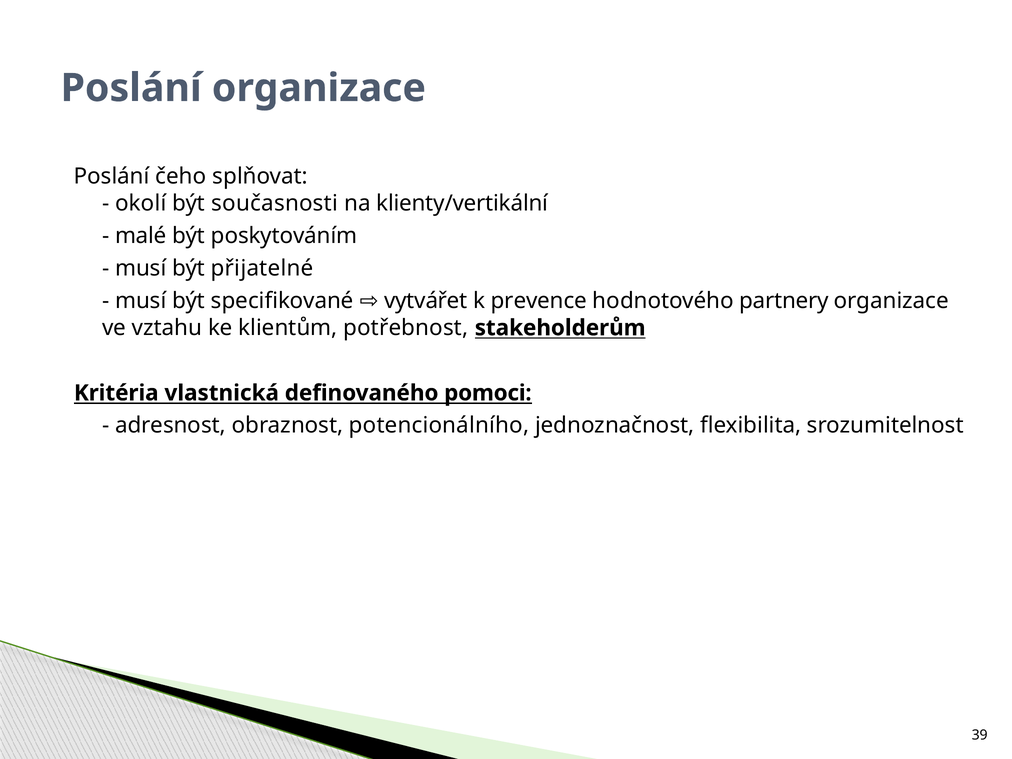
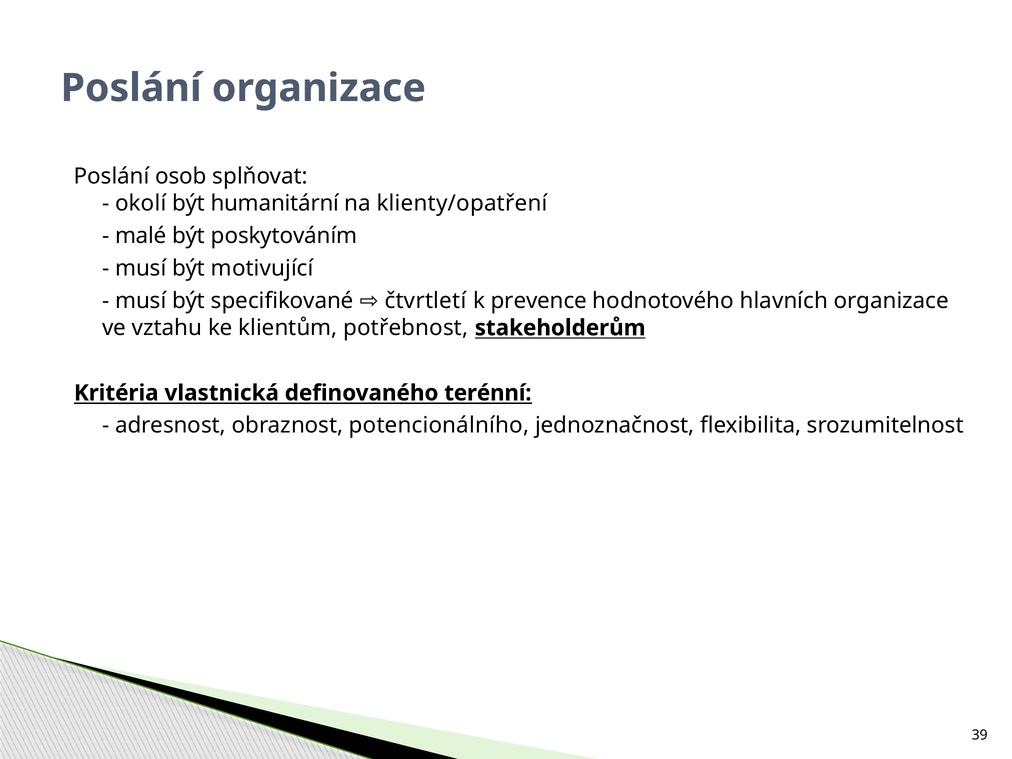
čeho: čeho -> osob (181, 176)
současnosti: současnosti -> humanitární (275, 203)
klienty/vertikální: klienty/vertikální -> klienty/opatření (462, 203)
přijatelné: přijatelné -> motivující (262, 268)
vytvářet: vytvářet -> čtvrtletí (426, 301)
partnery: partnery -> hlavních (784, 301)
pomoci: pomoci -> terénní (488, 393)
